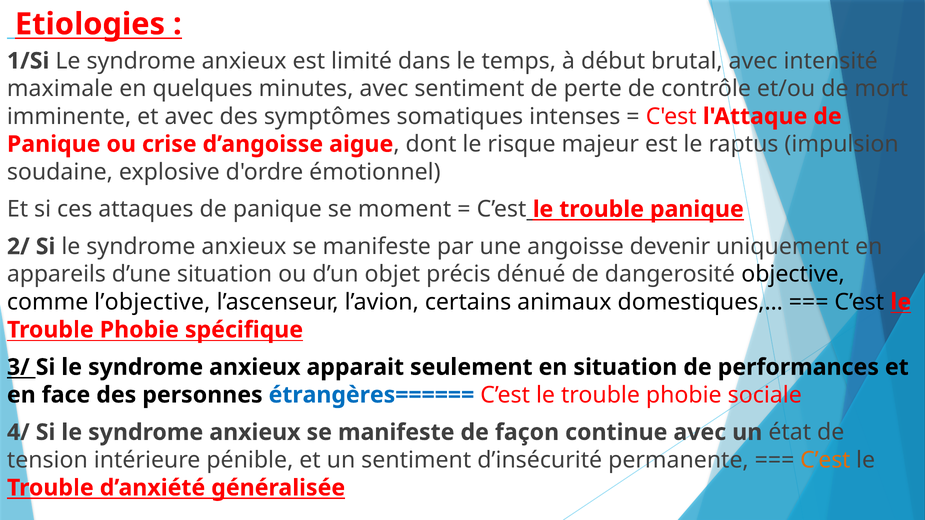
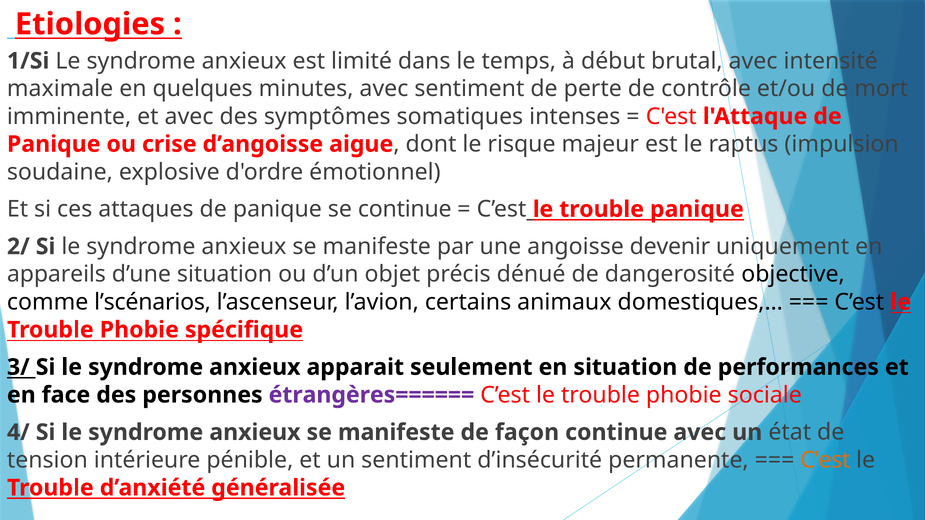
se moment: moment -> continue (405, 209)
l’objective: l’objective -> l’scénarios (153, 302)
étrangères====== colour: blue -> purple (371, 395)
